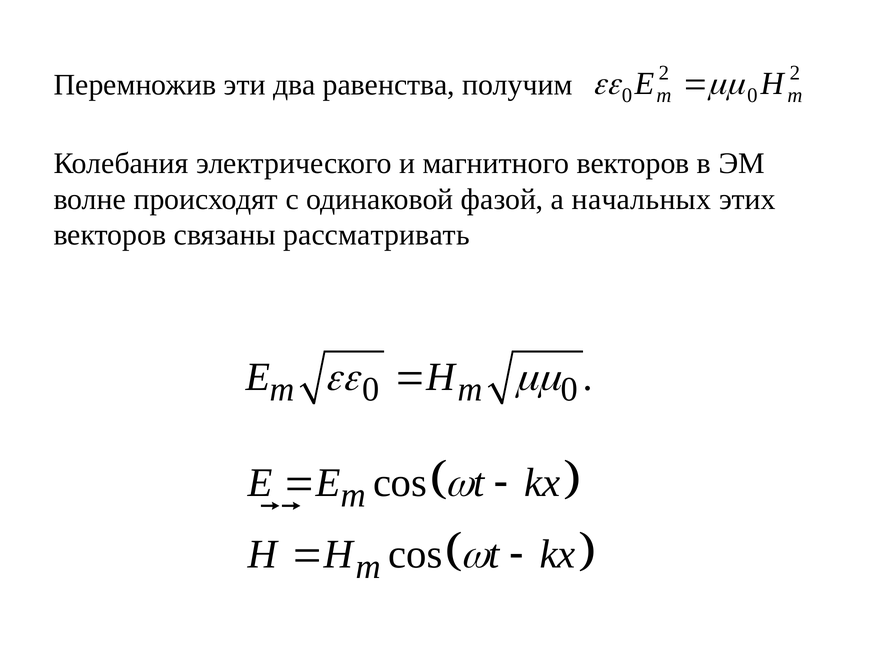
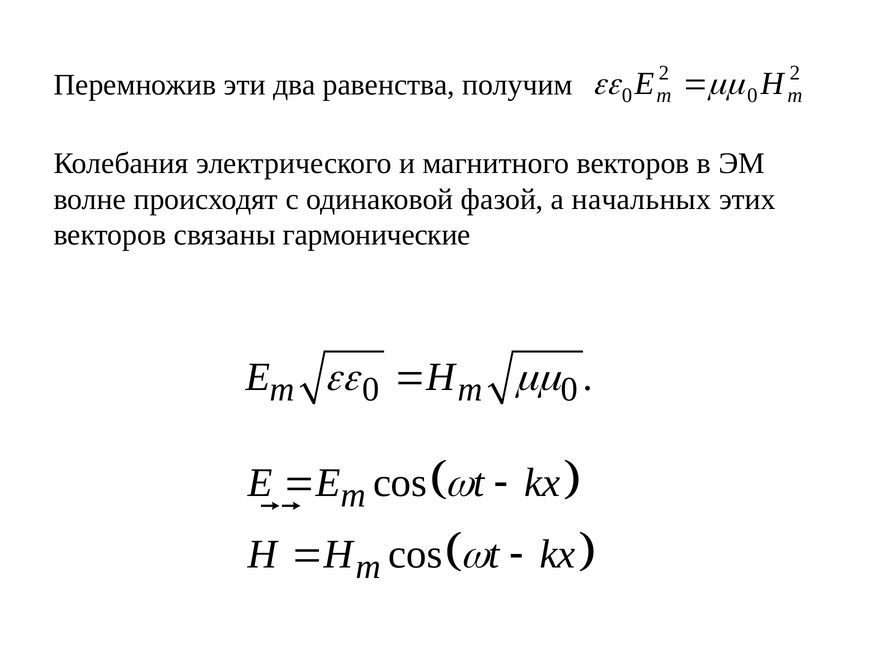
рассматривать: рассматривать -> гармонические (377, 235)
